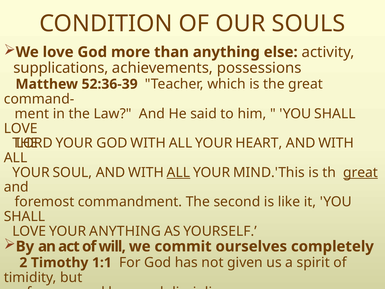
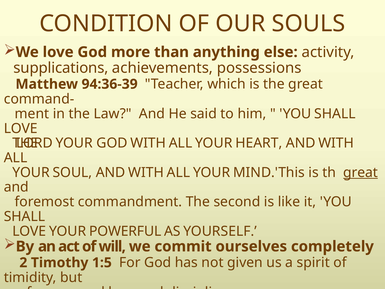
52:36-39: 52:36-39 -> 94:36-39 (110, 84)
ALL underline: present -> none (178, 172)
YOUR ANYTHING: ANYTHING -> POWERFUL (125, 231)
1:1: 1:1 -> 1:5 (102, 262)
